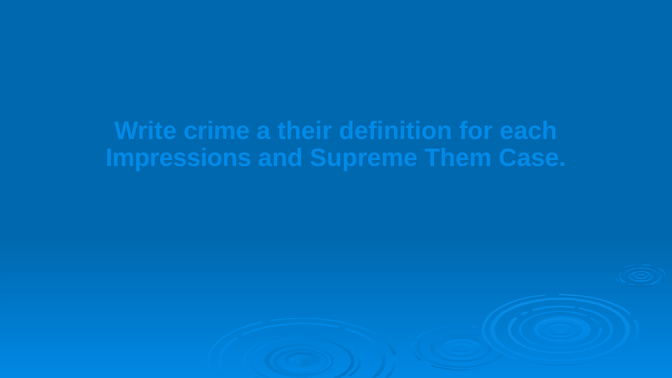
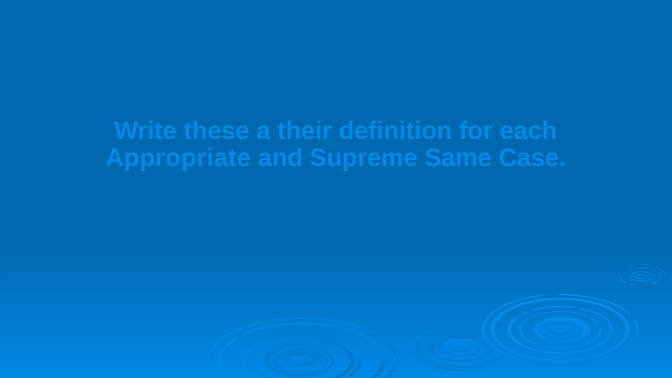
crime: crime -> these (217, 131)
Impressions: Impressions -> Appropriate (178, 158)
Them: Them -> Same (458, 158)
